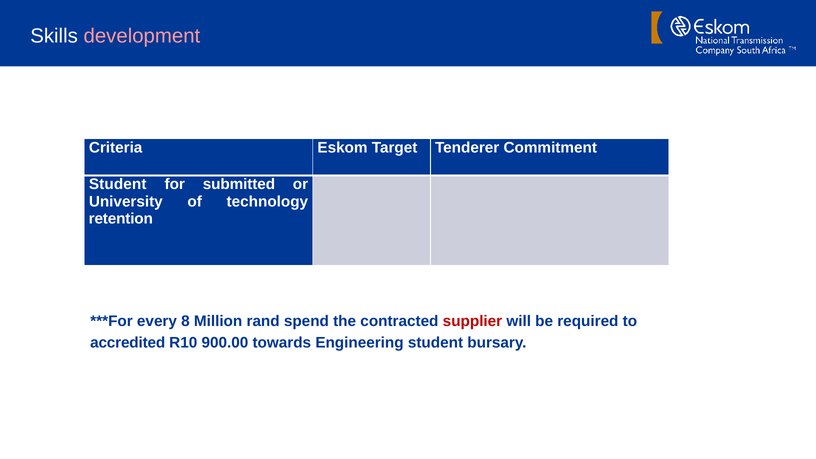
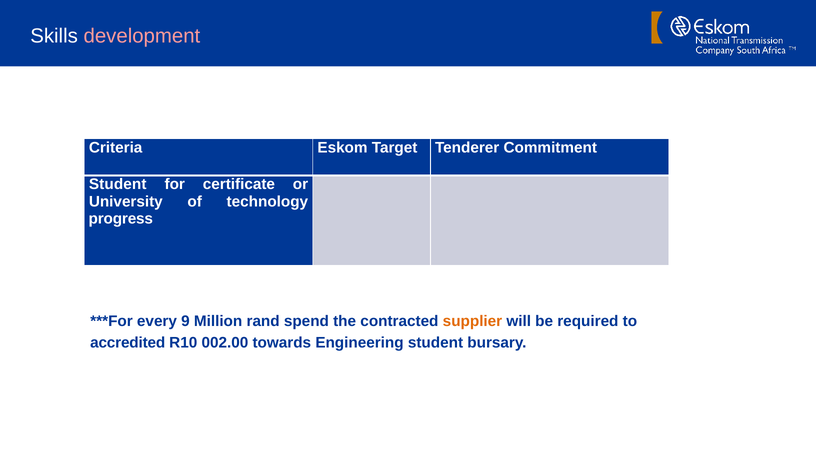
submitted: submitted -> certificate (239, 184)
retention: retention -> progress (121, 219)
8: 8 -> 9 (185, 321)
supplier colour: red -> orange (472, 321)
900.00: 900.00 -> 002.00 (225, 343)
